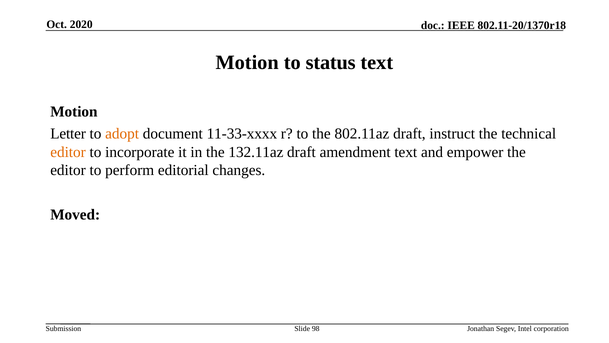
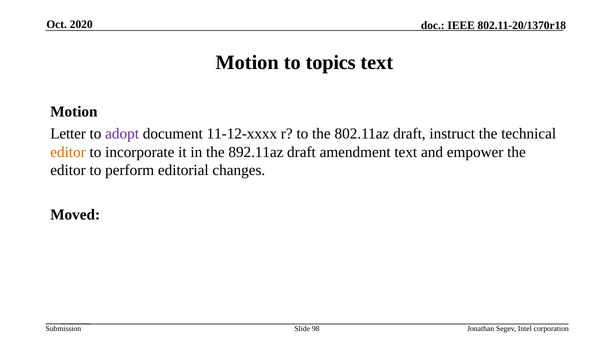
status: status -> topics (331, 62)
adopt colour: orange -> purple (122, 134)
11-33-xxxx: 11-33-xxxx -> 11-12-xxxx (242, 134)
132.11az: 132.11az -> 892.11az (256, 152)
